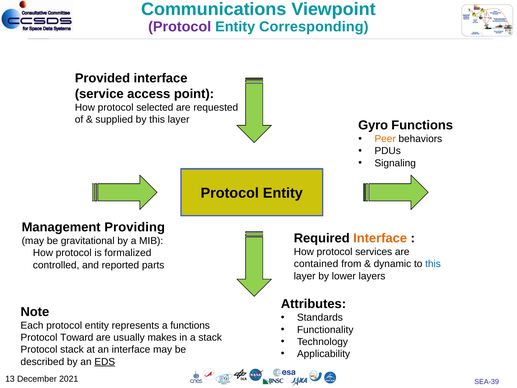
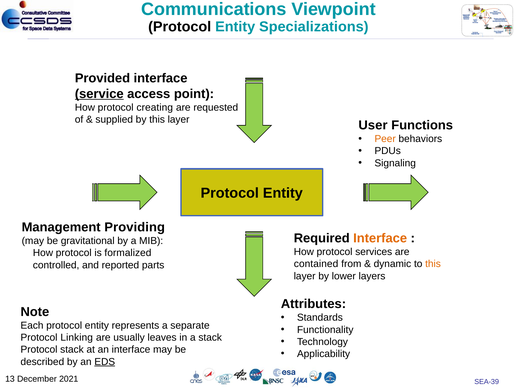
Protocol colour: purple -> black (180, 27)
Corresponding: Corresponding -> Specializations (314, 27)
service underline: none -> present (99, 94)
selected: selected -> creating (155, 107)
Gyro: Gyro -> User (373, 125)
this colour: blue -> orange (433, 264)
a functions: functions -> separate (190, 325)
Toward: Toward -> Linking (77, 337)
makes: makes -> leaves (162, 337)
